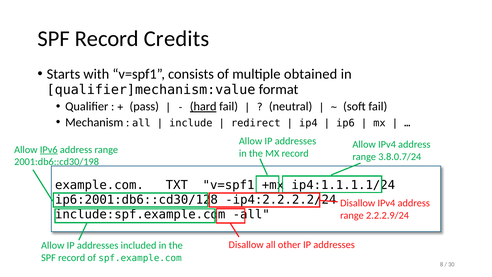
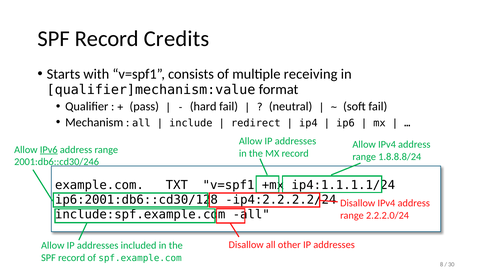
obtained: obtained -> receiving (311, 74)
hard underline: present -> none (203, 106)
3.8.0.7/24: 3.8.0.7/24 -> 1.8.8.8/24 (400, 156)
2001:db6::cd30/198: 2001:db6::cd30/198 -> 2001:db6::cd30/246 (57, 162)
2.2.2.9/24: 2.2.2.9/24 -> 2.2.2.0/24 (388, 215)
